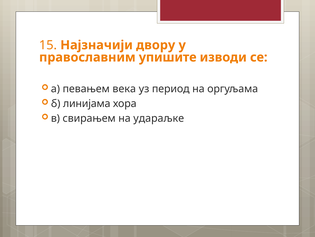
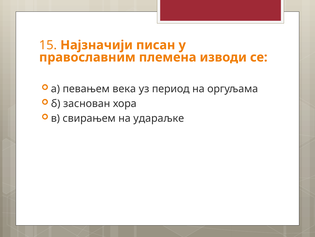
двору: двору -> писан (156, 45)
упишите: упишите -> племена (168, 57)
линијама: линијама -> заснован (87, 103)
